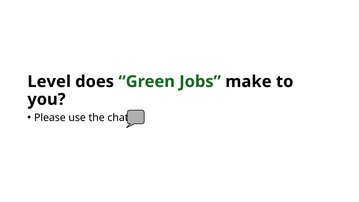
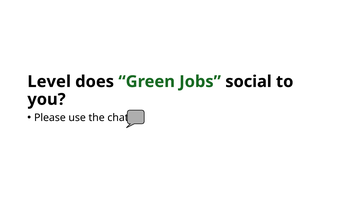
make: make -> social (249, 82)
